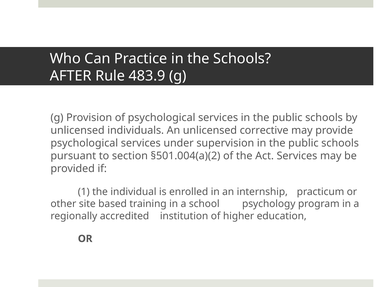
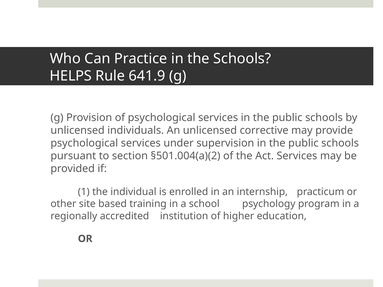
AFTER: AFTER -> HELPS (71, 76)
483.9: 483.9 -> 641.9 (147, 76)
